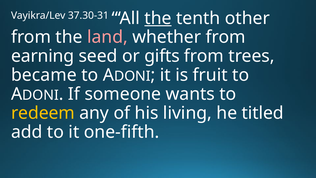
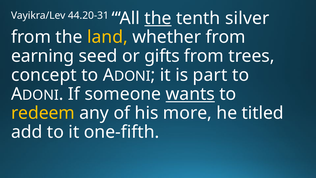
37.30-31: 37.30-31 -> 44.20-31 (88, 15)
other: other -> silver (247, 18)
land colour: pink -> yellow (107, 37)
became: became -> concept (44, 75)
fruit: fruit -> part (210, 75)
wants underline: none -> present (190, 94)
living: living -> more (187, 113)
